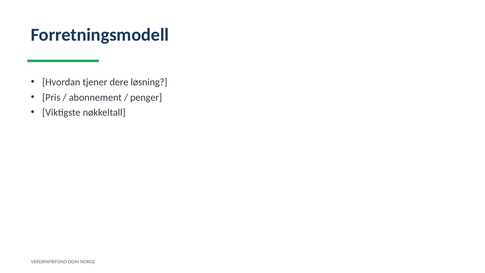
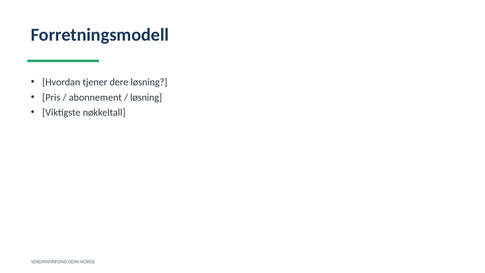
penger: penger -> løsning (146, 97)
